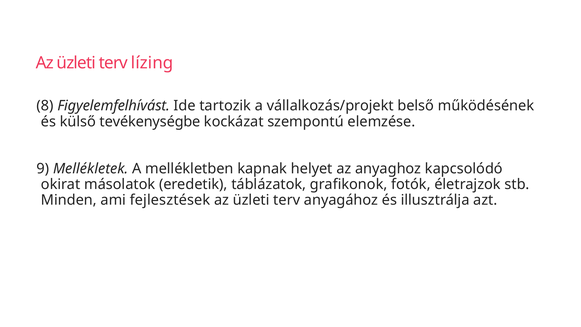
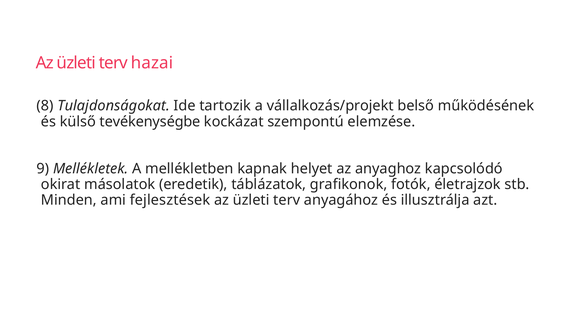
lízing: lízing -> hazai (152, 63)
Figyelemfelhívást: Figyelemfelhívást -> Tulajdonságokat (114, 106)
